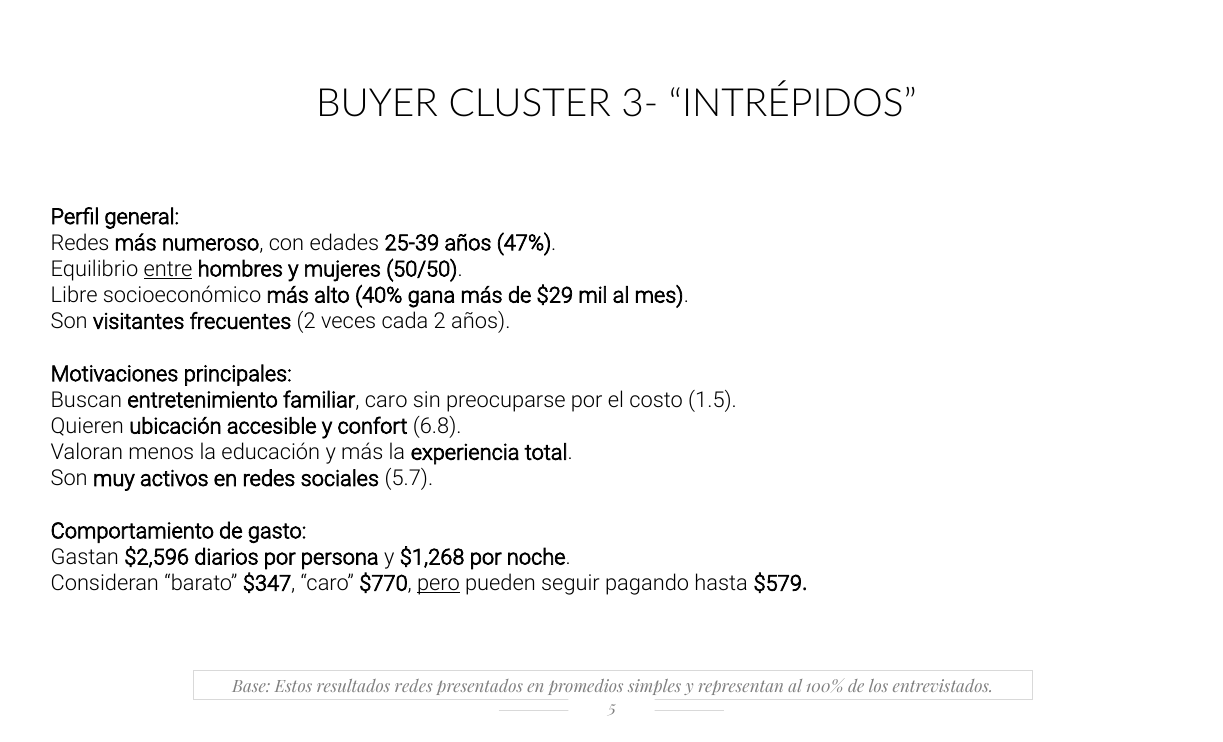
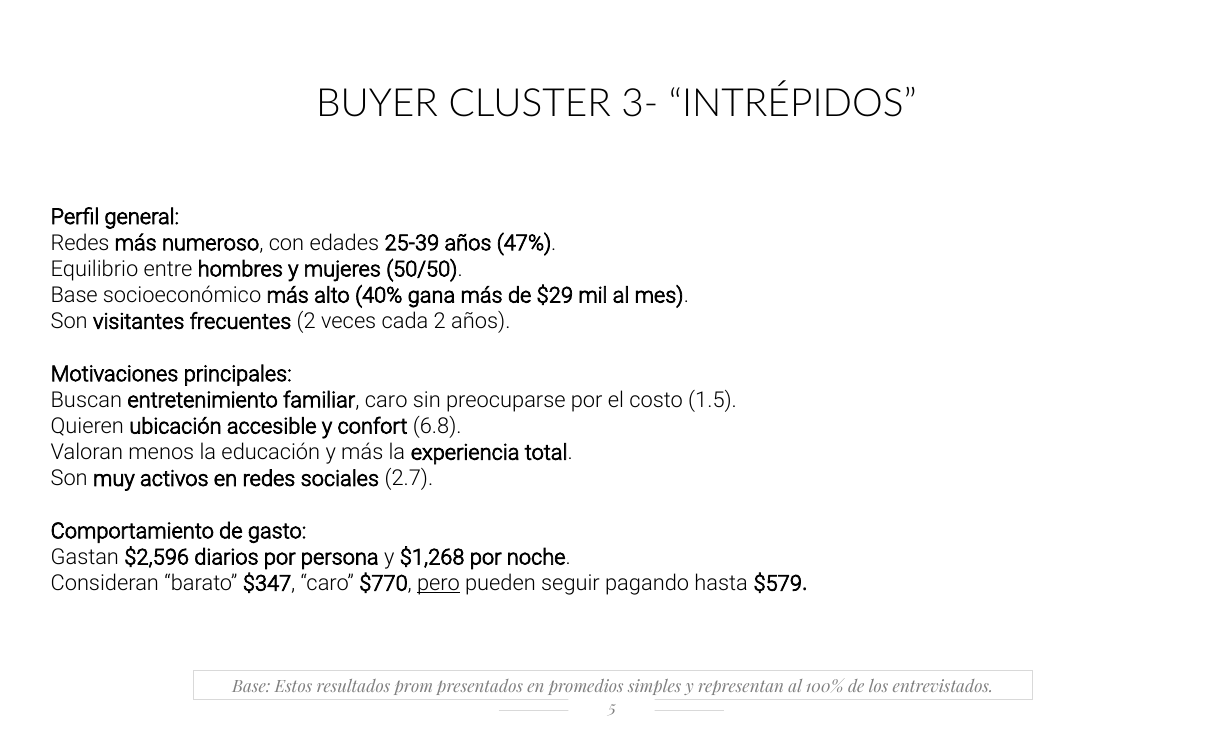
entre underline: present -> none (168, 269)
Libre: Libre -> Base (74, 296)
5.7: 5.7 -> 2.7 (409, 479)
resultados redes: redes -> prom (414, 687)
